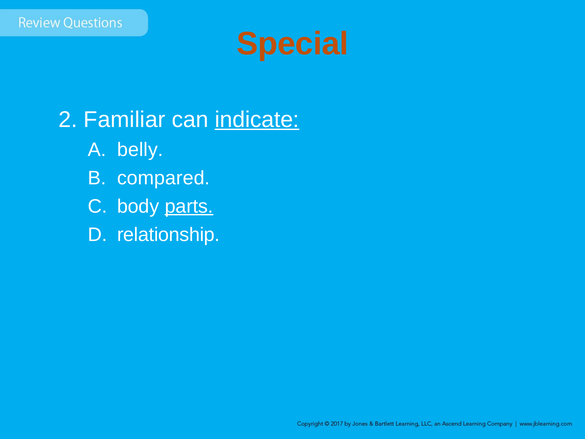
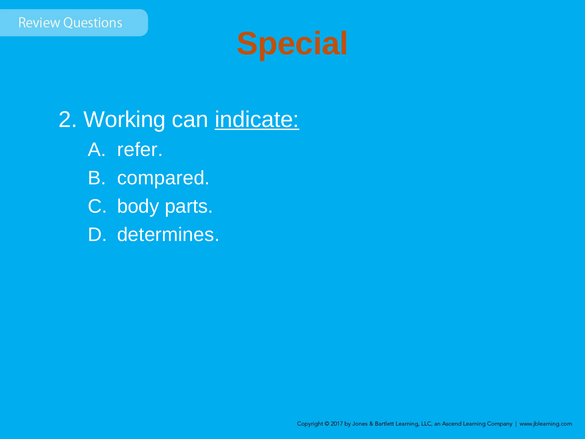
Familiar: Familiar -> Working (125, 120)
belly: belly -> refer (140, 150)
parts underline: present -> none (189, 206)
relationship: relationship -> determines (168, 234)
